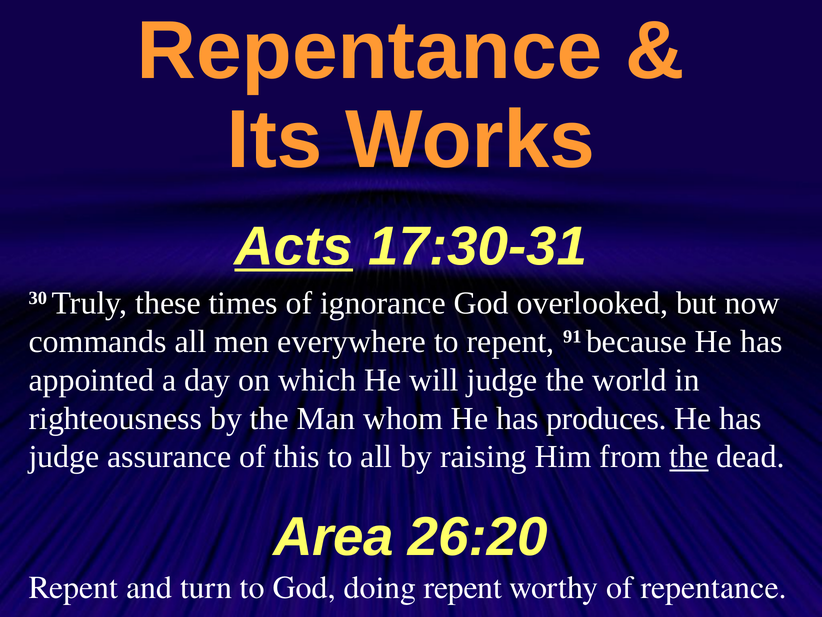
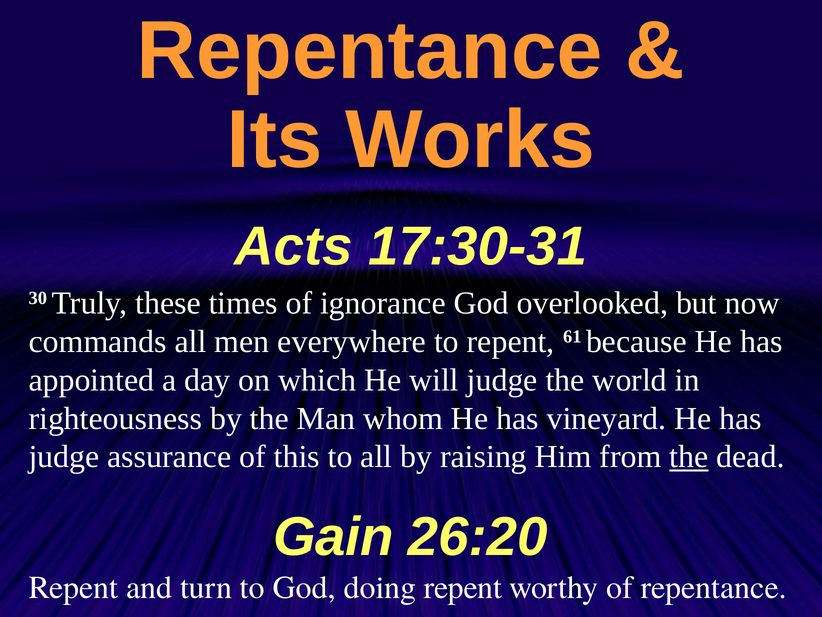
Acts underline: present -> none (294, 246)
91: 91 -> 61 (572, 336)
produces: produces -> vineyard (606, 418)
Area: Area -> Gain (333, 537)
